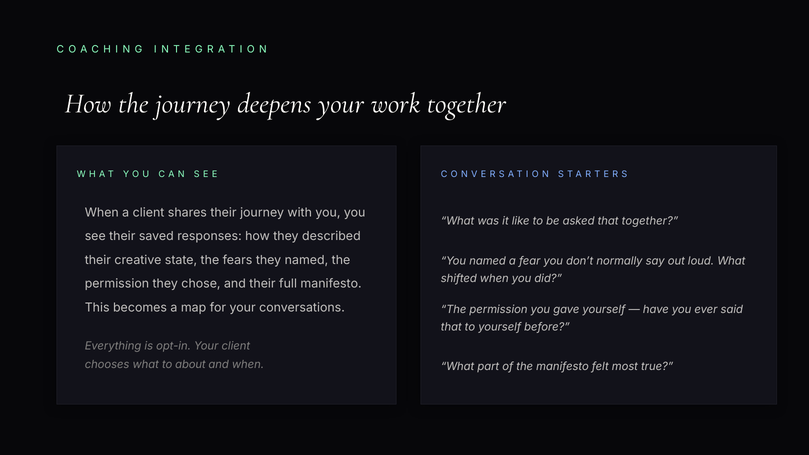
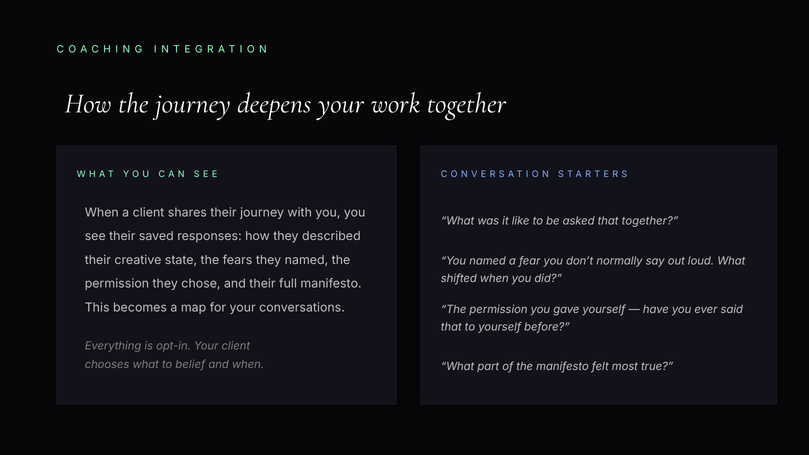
about: about -> belief (190, 365)
